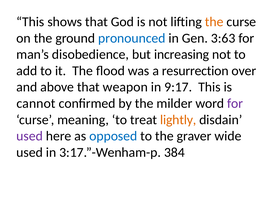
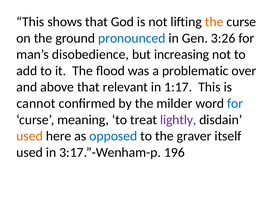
3:63: 3:63 -> 3:26 (223, 38)
resurrection: resurrection -> problematic (195, 71)
weapon: weapon -> relevant (125, 87)
9:17: 9:17 -> 1:17 (178, 87)
for colour: purple -> blue (235, 104)
lightly colour: orange -> purple (178, 120)
used colour: purple -> orange (30, 137)
wide: wide -> itself (228, 137)
384: 384 -> 196 (174, 153)
